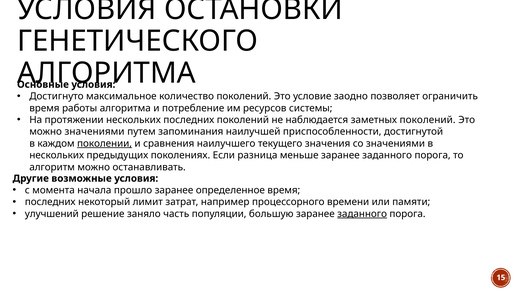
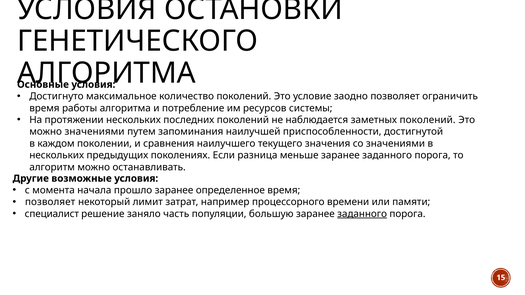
поколении underline: present -> none (105, 144)
последних: последних -> позволяет (50, 202)
улучшений: улучшений -> специалист (52, 214)
